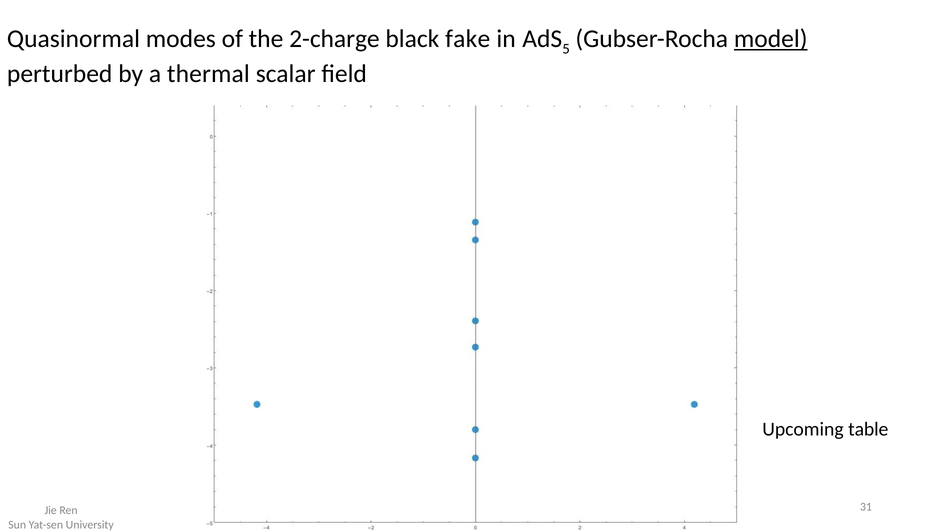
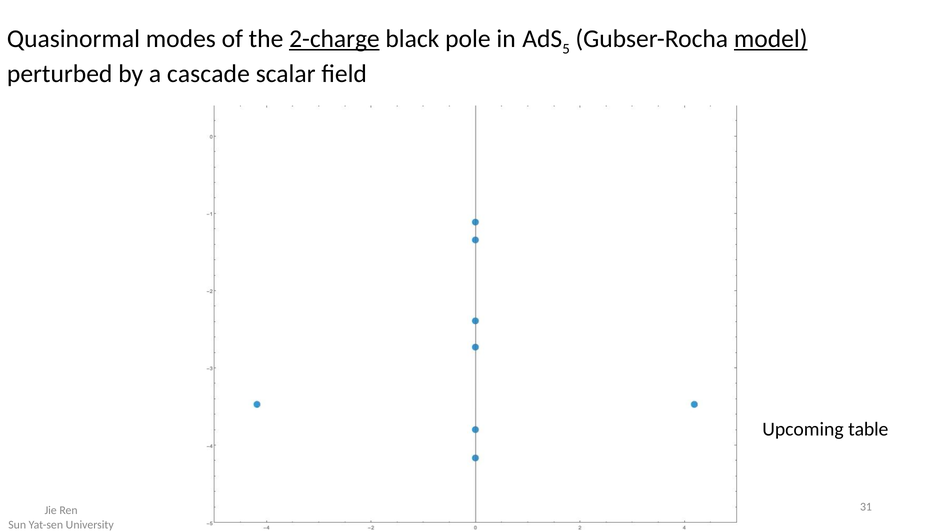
2-charge underline: none -> present (334, 39)
fake: fake -> pole (468, 39)
thermal: thermal -> cascade (208, 74)
